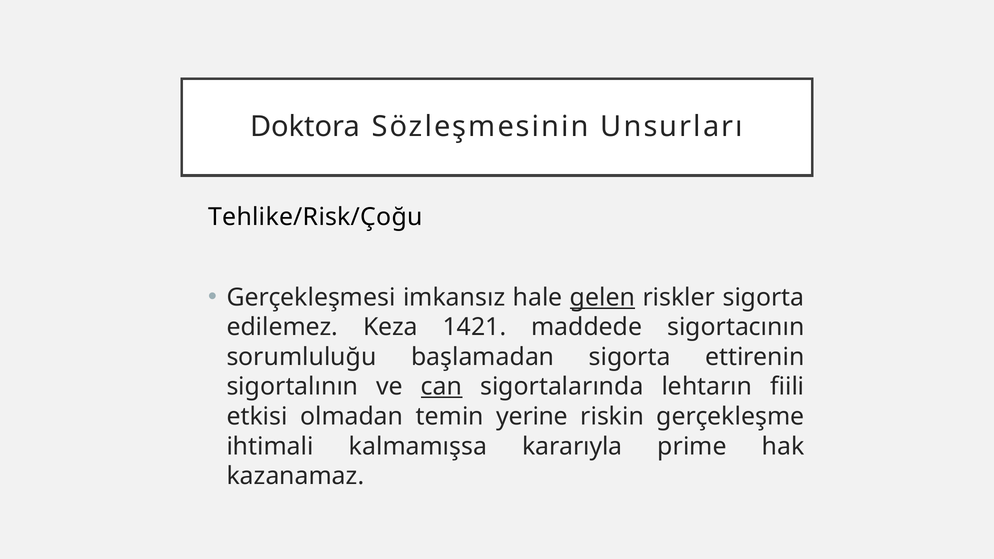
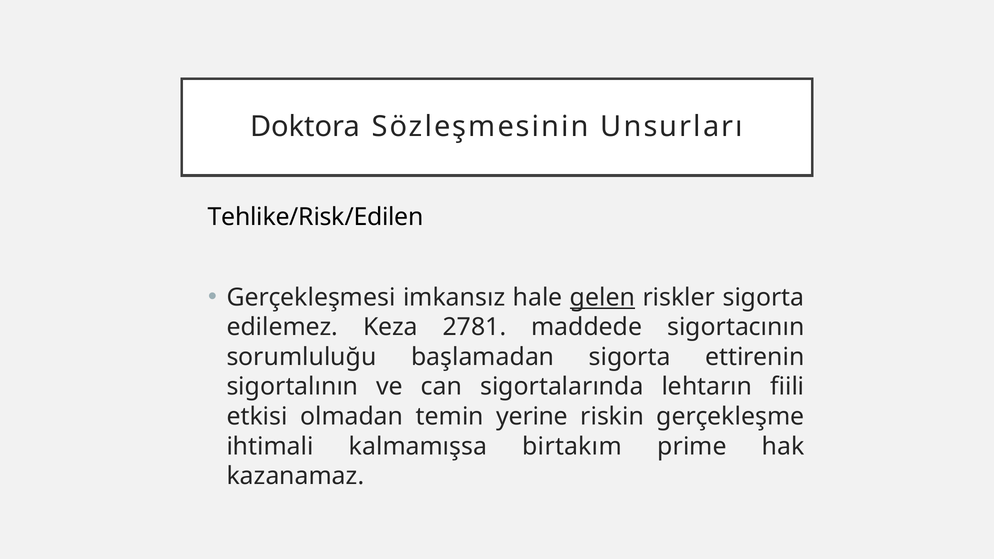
Tehlike/Risk/Çoğu: Tehlike/Risk/Çoğu -> Tehlike/Risk/Edilen (316, 217)
1421: 1421 -> 2781 (474, 327)
can underline: present -> none (442, 387)
kararıyla: kararıyla -> birtakım (572, 447)
